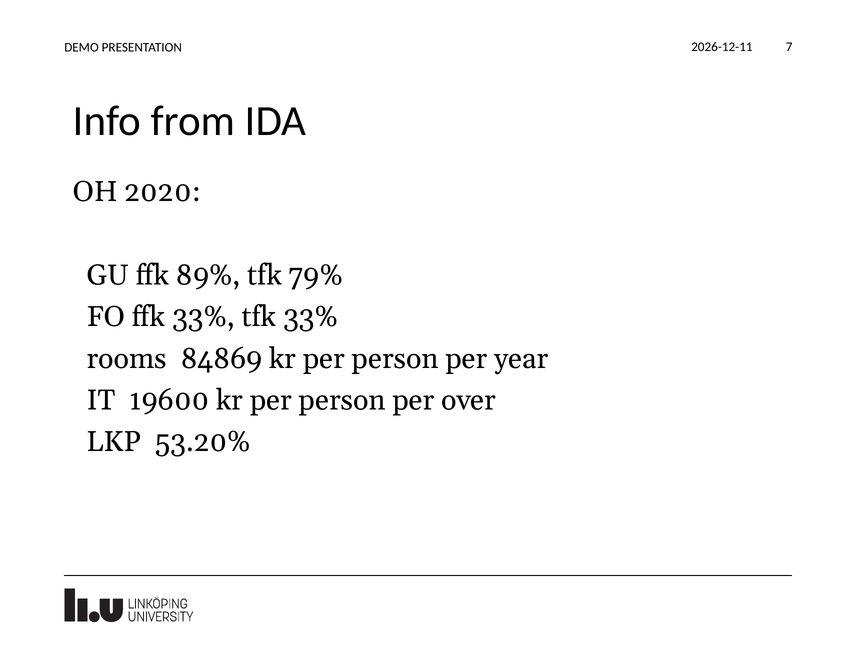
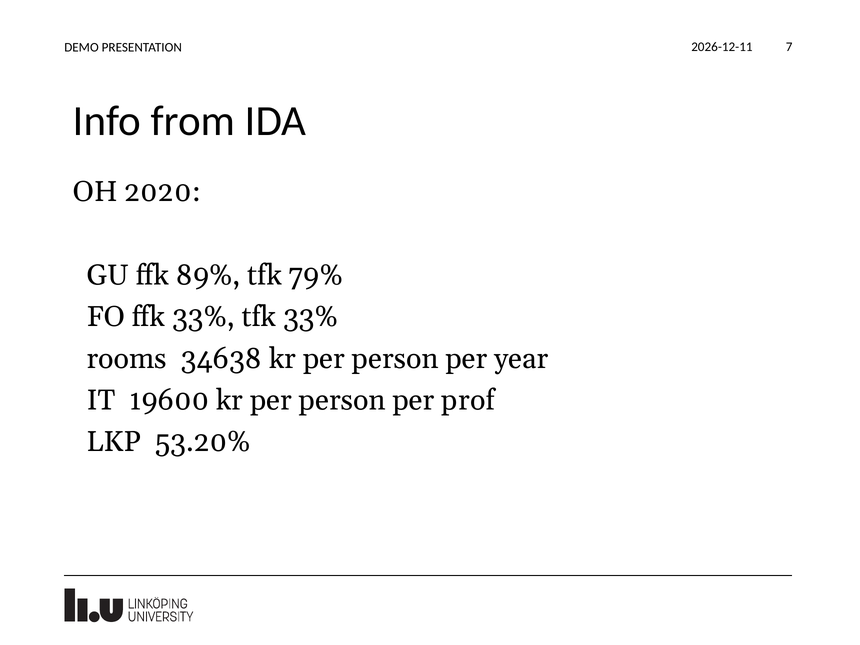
84869: 84869 -> 34638 (221, 359)
over: over -> prof (468, 400)
